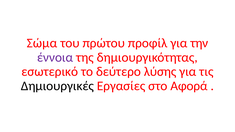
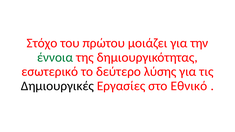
Σώμα: Σώμα -> Στόχο (42, 43)
προφίλ: προφίλ -> μοιάζει (148, 43)
έννοια colour: purple -> green (55, 57)
Αφορά: Αφορά -> Εθνικό (189, 86)
